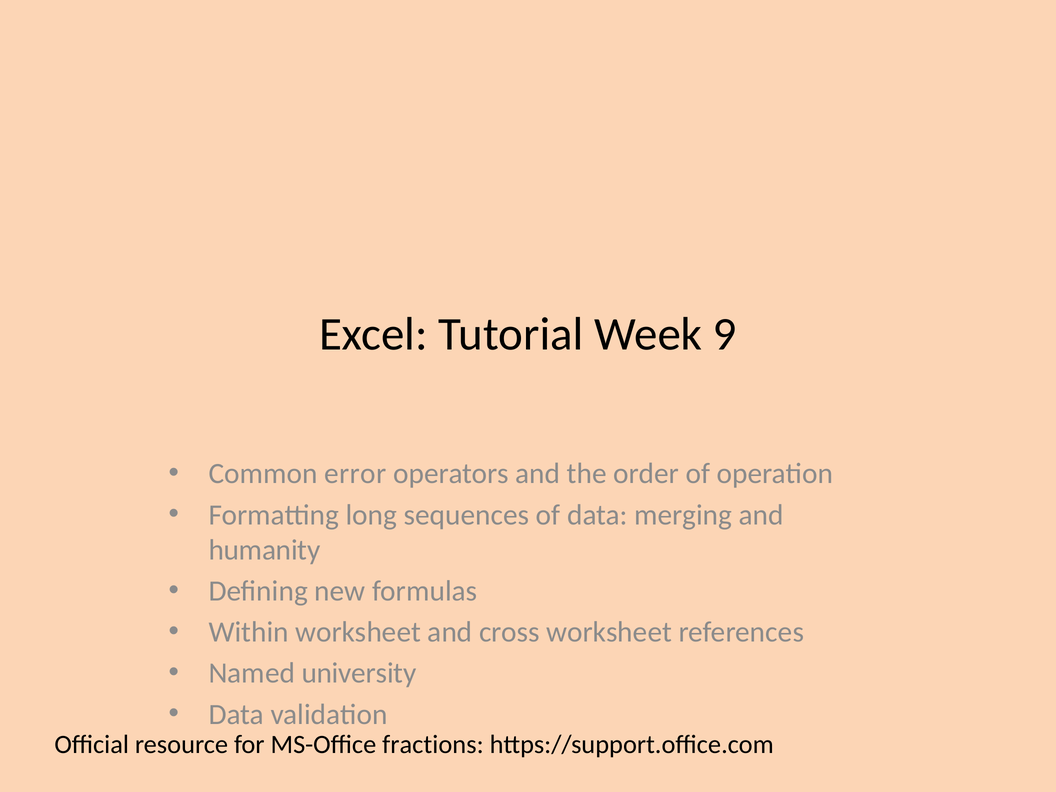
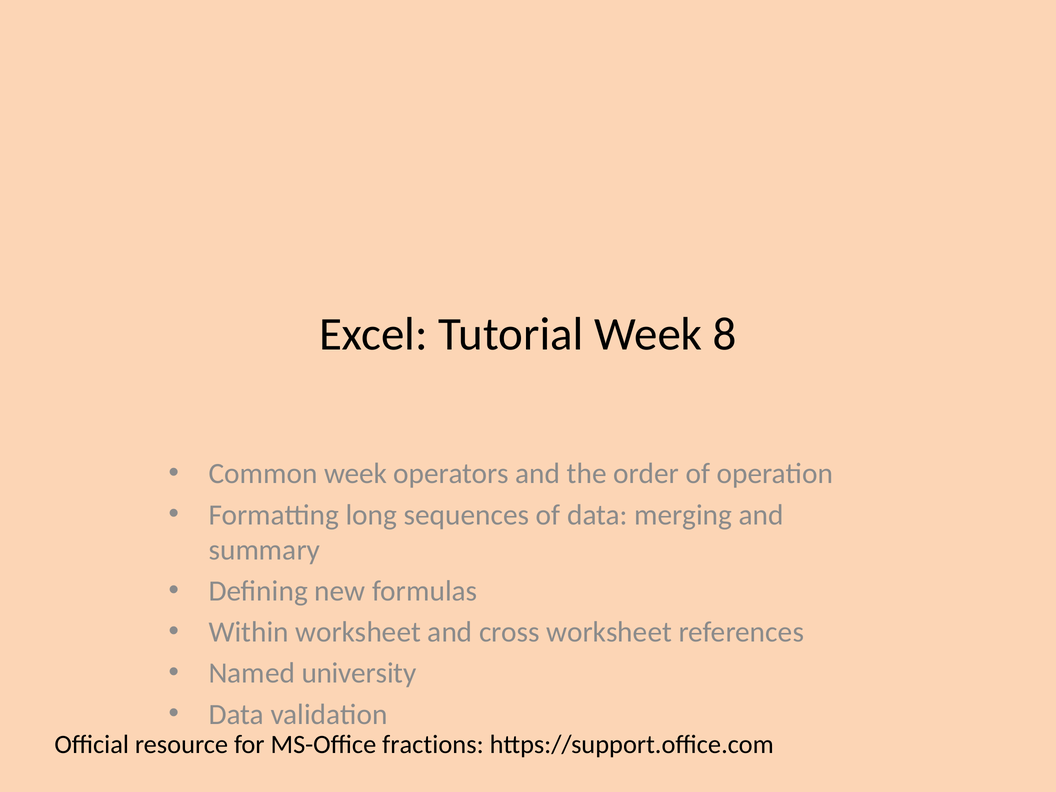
9: 9 -> 8 (725, 334)
Common error: error -> week (356, 474)
humanity: humanity -> summary (264, 550)
